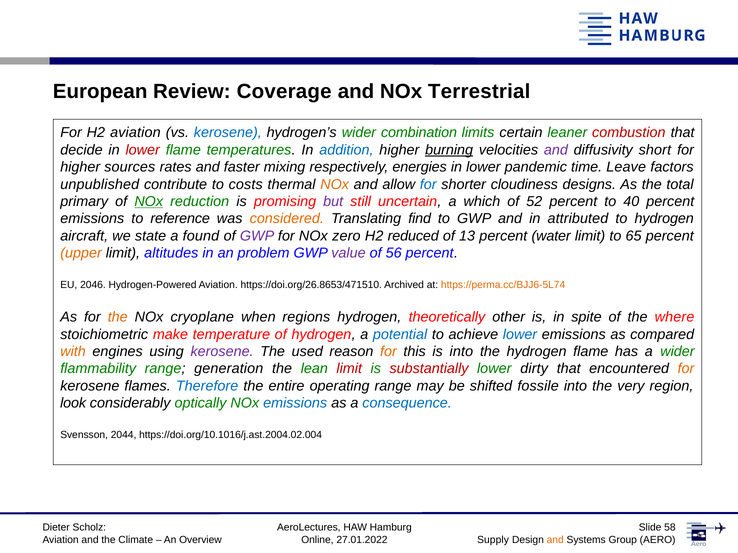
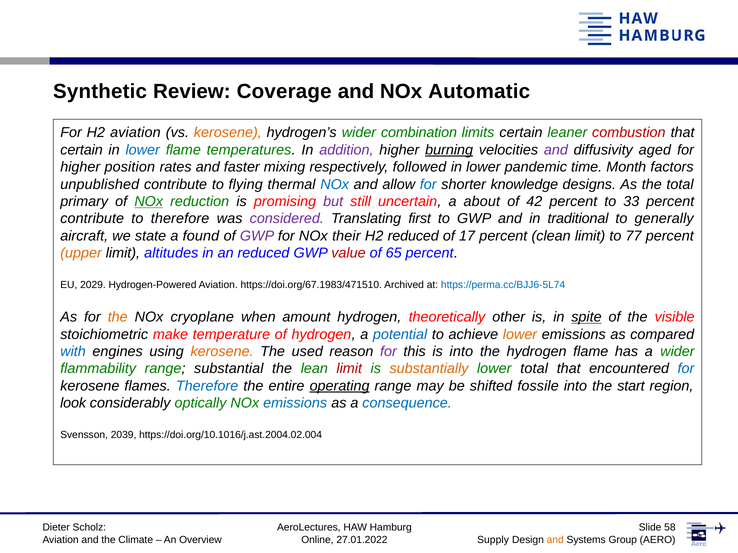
European: European -> Synthetic (100, 92)
Terrestrial: Terrestrial -> Automatic (479, 92)
kerosene colour: blue -> orange (228, 133)
decide: decide -> certain (82, 150)
lower colour: red -> blue (143, 150)
addition colour: blue -> purple (346, 150)
short: short -> aged (655, 150)
sources: sources -> position (130, 167)
energies: energies -> followed (419, 167)
Leave: Leave -> Month (626, 167)
costs: costs -> flying (246, 184)
NOx colour: orange -> blue (335, 184)
cloudiness: cloudiness -> knowledge (524, 184)
which: which -> about (482, 202)
52: 52 -> 42 (534, 202)
40: 40 -> 33 (631, 202)
emissions: emissions -> contribute (92, 219)
to reference: reference -> therefore (180, 219)
considered colour: orange -> purple (287, 219)
find: find -> first (420, 219)
attributed: attributed -> traditional (578, 219)
to hydrogen: hydrogen -> generally (664, 219)
zero: zero -> their (346, 236)
13: 13 -> 17 (467, 236)
water: water -> clean (551, 236)
65: 65 -> 77 (634, 236)
an problem: problem -> reduced (264, 253)
value colour: purple -> red (348, 253)
56: 56 -> 65 (394, 253)
2046: 2046 -> 2029 (93, 285)
https://doi.org/26.8653/471510: https://doi.org/26.8653/471510 -> https://doi.org/67.1983/471510 (311, 285)
https://perma.cc/BJJ6-5L74 colour: orange -> blue (503, 285)
regions: regions -> amount (306, 317)
spite underline: none -> present (586, 317)
where: where -> visible (675, 317)
lower colour: blue -> orange (520, 335)
with colour: orange -> blue (73, 352)
kerosene colour: purple -> orange (222, 352)
for colour: orange -> purple (388, 352)
generation: generation -> substantial (229, 369)
substantially colour: red -> orange (429, 369)
lower dirty: dirty -> total (534, 369)
for colour: orange -> blue (686, 369)
operating underline: none -> present (340, 386)
very: very -> start (631, 386)
2044: 2044 -> 2039 (124, 435)
